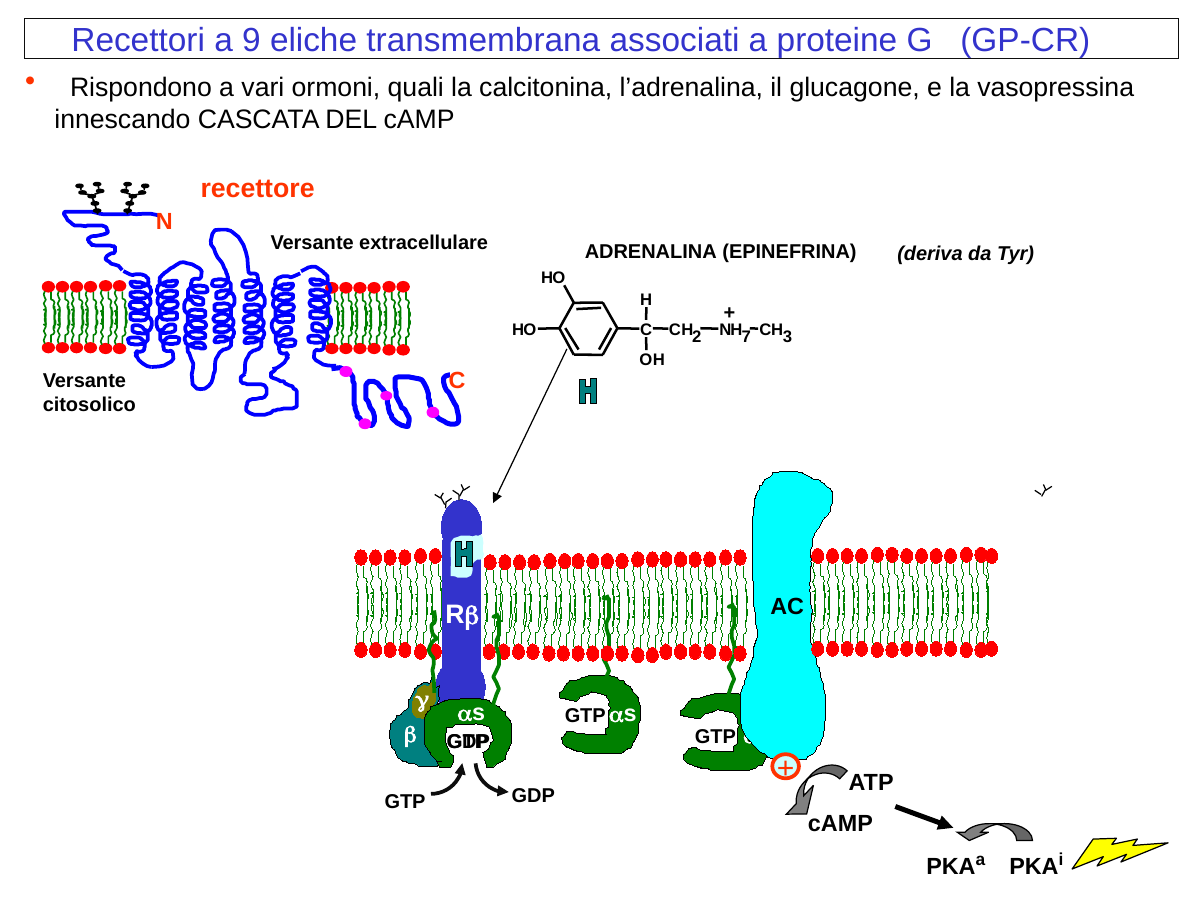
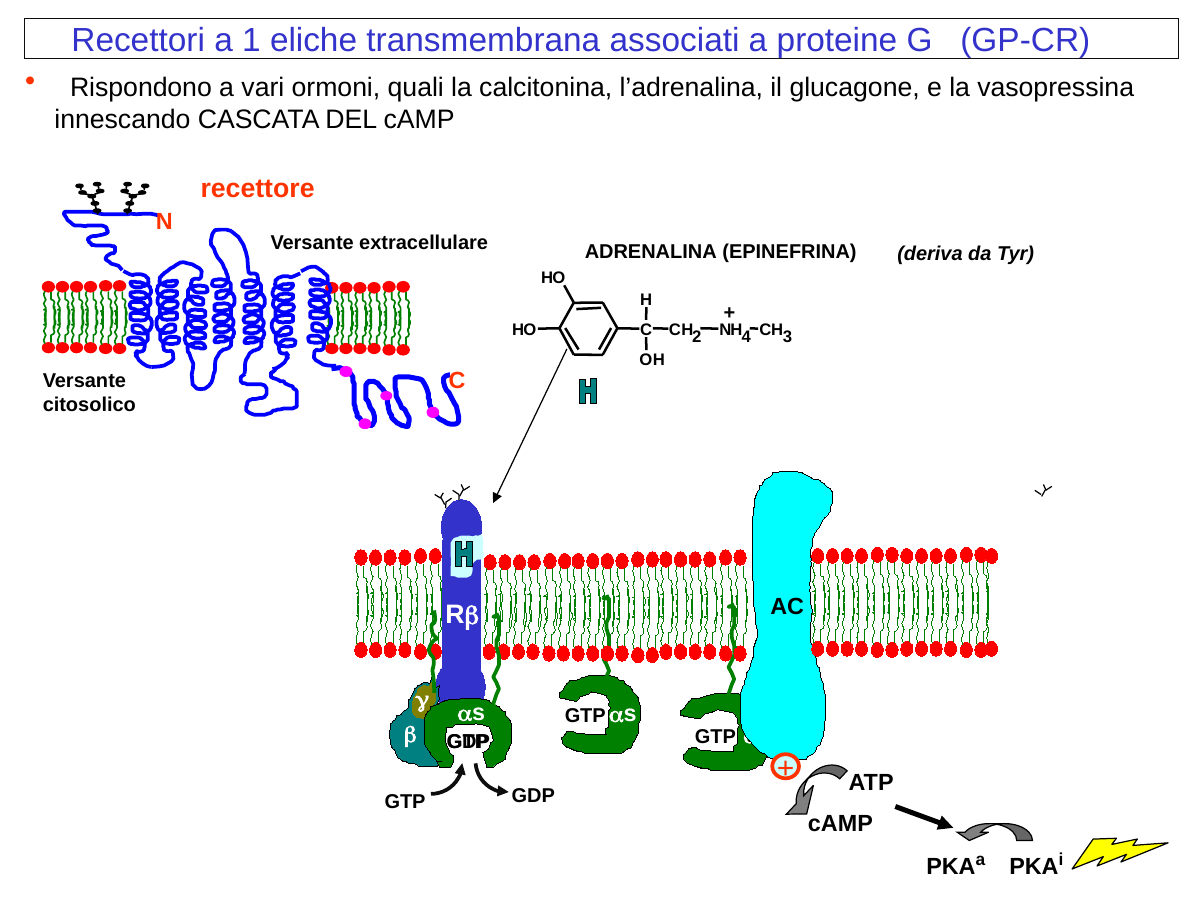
9: 9 -> 1 (251, 41)
7: 7 -> 4 (746, 337)
